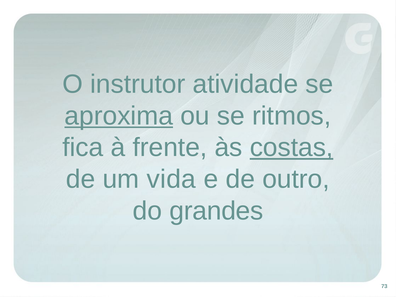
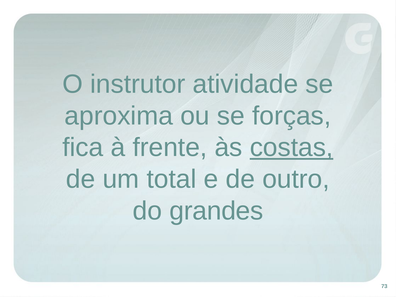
aproxima underline: present -> none (119, 116)
ritmos: ritmos -> forças (292, 116)
vida: vida -> total (171, 179)
